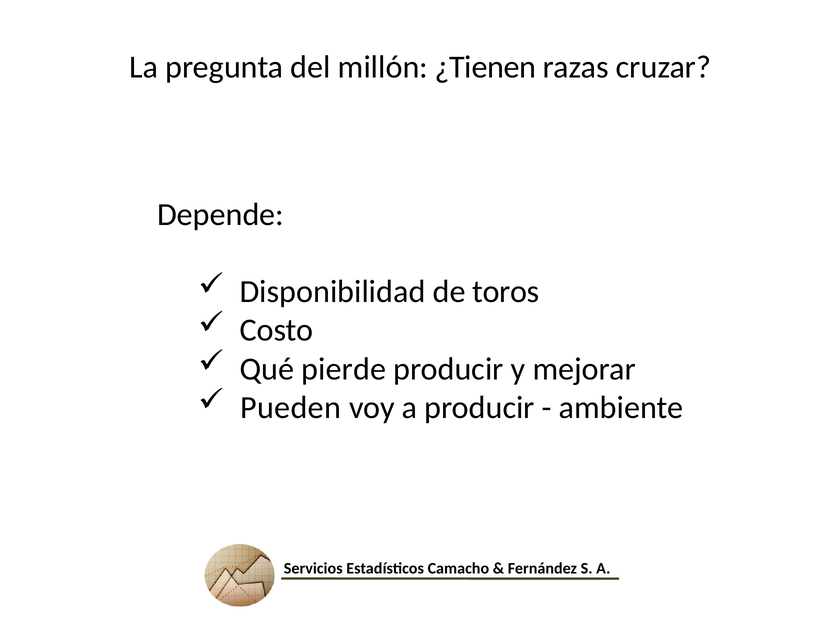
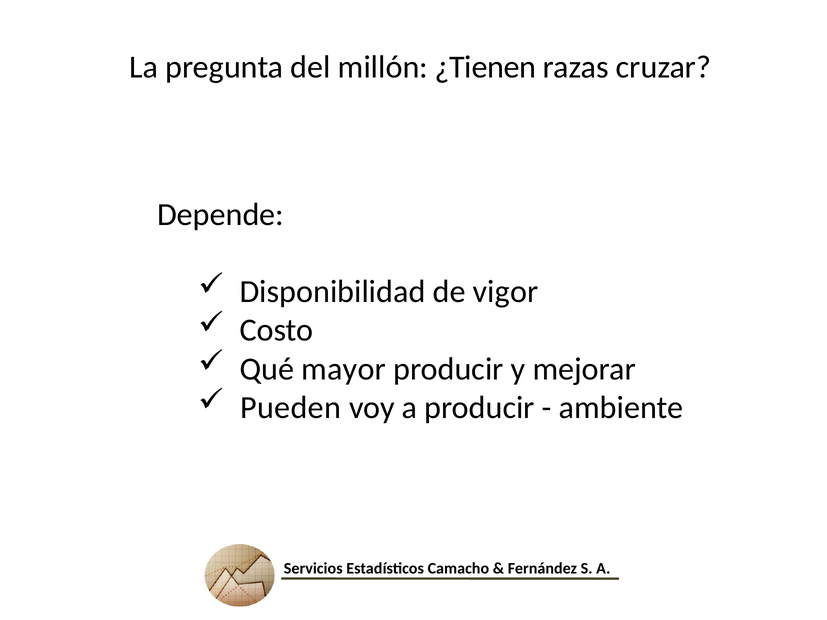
toros: toros -> vigor (506, 292)
pierde: pierde -> mayor (344, 369)
